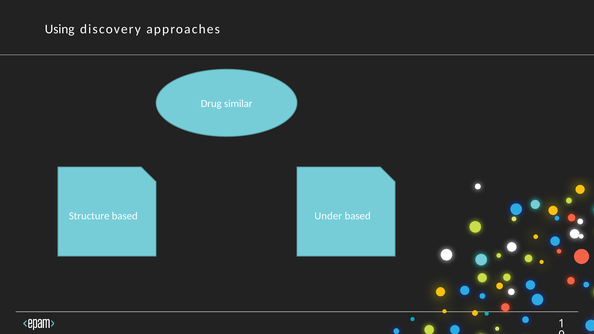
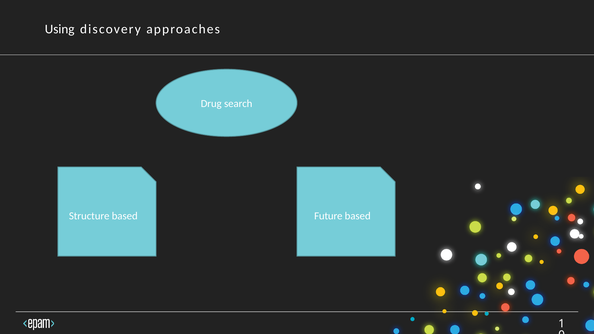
similar: similar -> search (238, 104)
Under: Under -> Future (328, 216)
